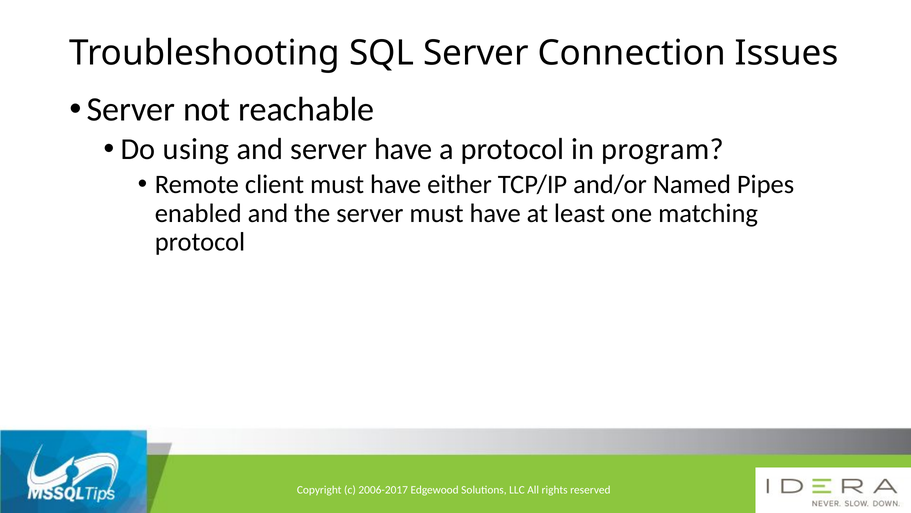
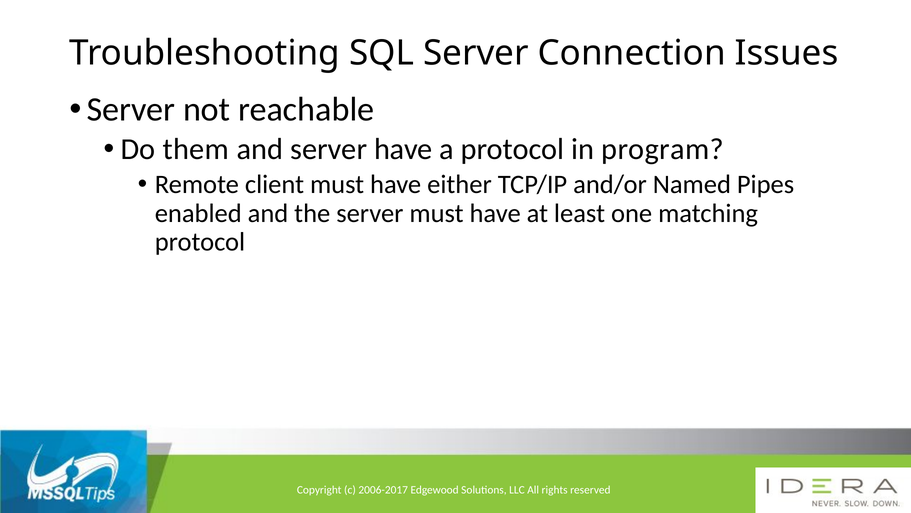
using: using -> them (196, 149)
